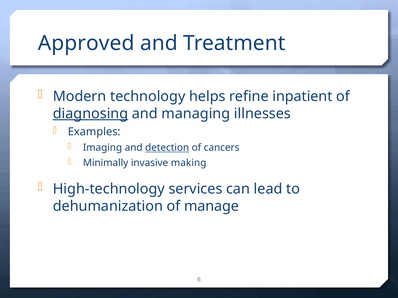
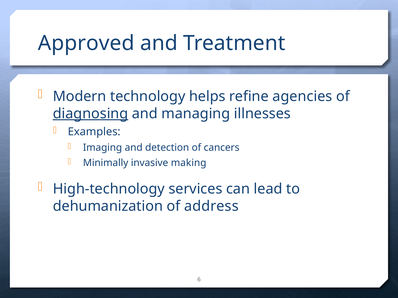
inpatient: inpatient -> agencies (302, 96)
detection underline: present -> none (167, 148)
manage: manage -> address (211, 206)
